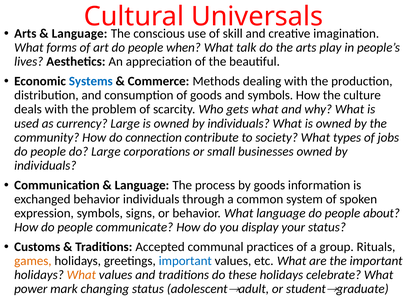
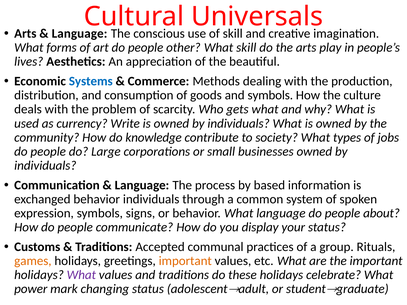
when: when -> other (183, 48)
What talk: talk -> skill (246, 48)
currency Large: Large -> Write (125, 123)
connection: connection -> knowledge (154, 138)
by goods: goods -> based (269, 185)
important colour: blue -> orange (185, 261)
What colour: orange -> purple (81, 275)
